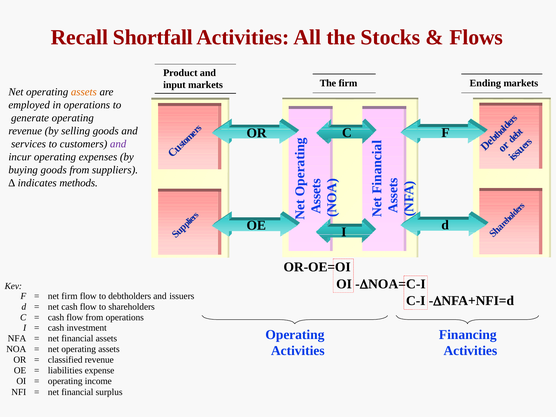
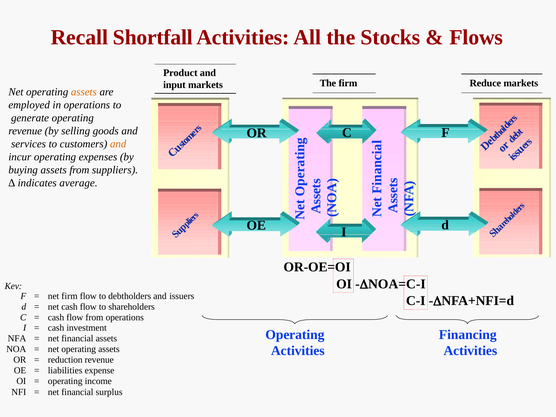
Ending: Ending -> Reduce (485, 83)
and colour: purple -> orange (118, 144)
buying goods: goods -> assets (54, 170)
methods: methods -> average (79, 183)
classified: classified -> reduction (65, 360)
